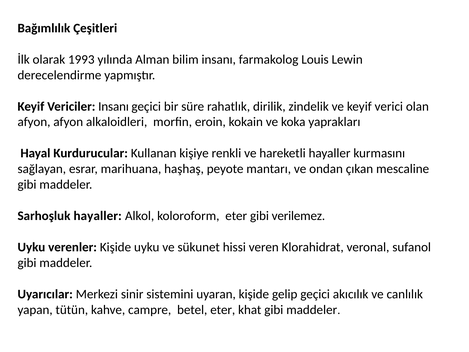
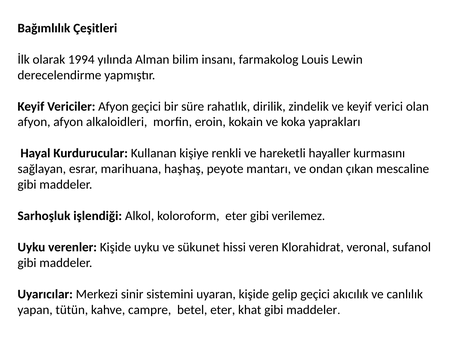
1993: 1993 -> 1994 (81, 59)
Vericiler Insanı: Insanı -> Afyon (114, 106)
Sarhoşluk hayaller: hayaller -> işlendiği (98, 216)
